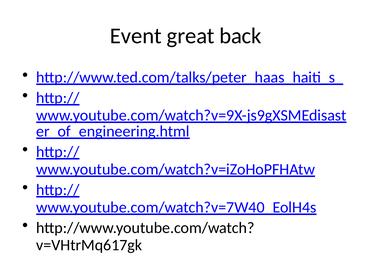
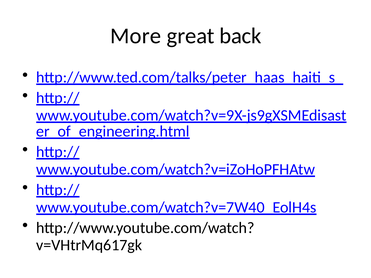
Event: Event -> More (136, 36)
